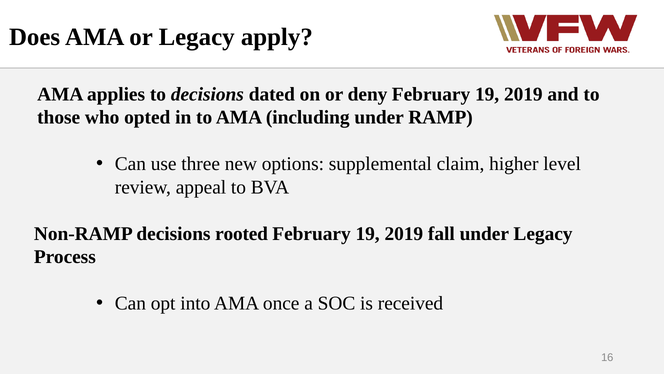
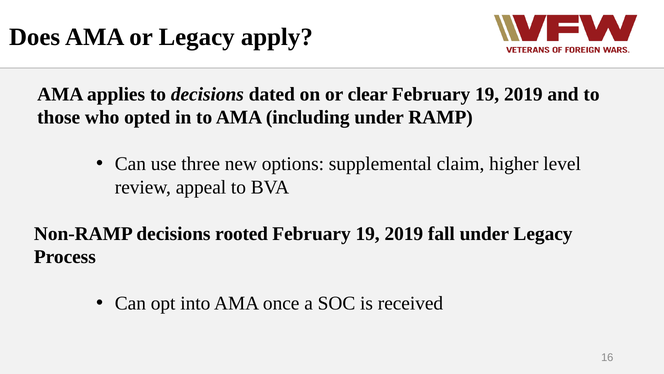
deny: deny -> clear (368, 94)
